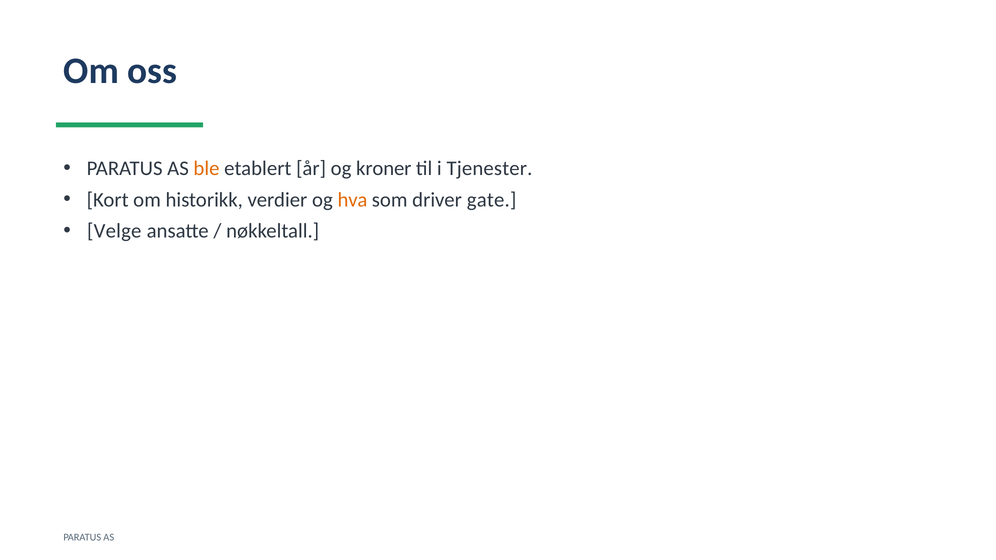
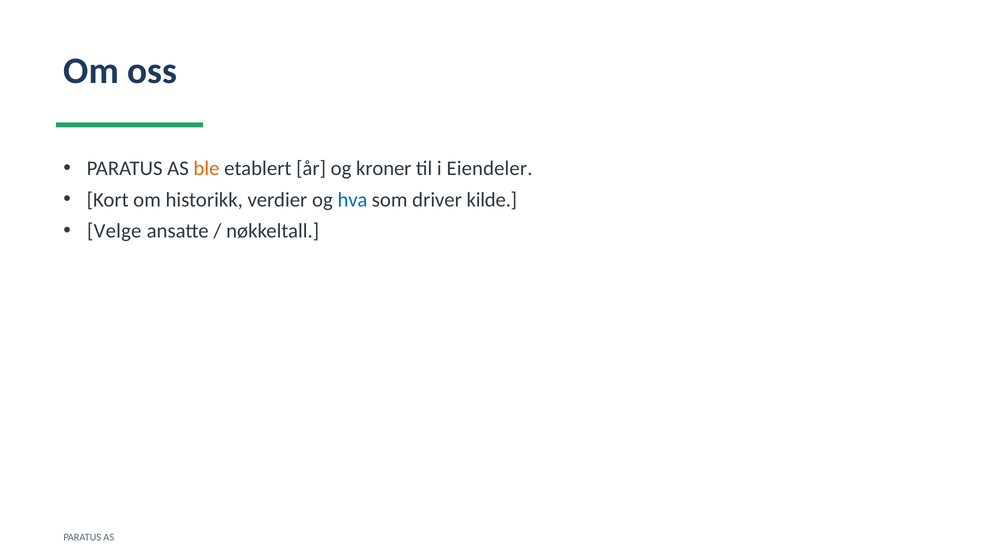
Tjenester: Tjenester -> Eiendeler (490, 169)
hva colour: orange -> blue (352, 200)
gate: gate -> kilde (492, 200)
